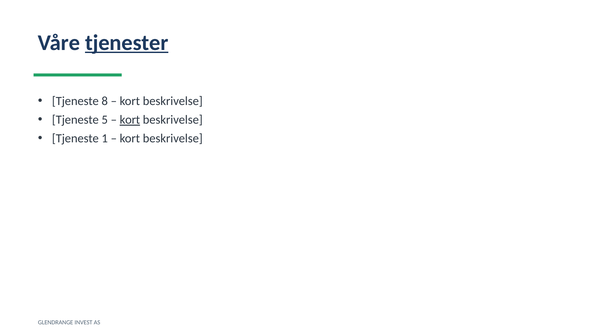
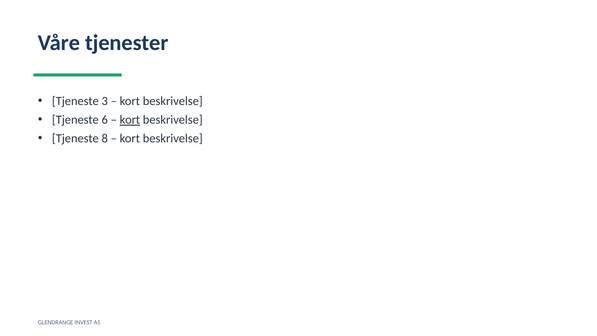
tjenester underline: present -> none (127, 43)
8: 8 -> 3 (105, 101)
5: 5 -> 6 (105, 120)
1: 1 -> 8 (105, 138)
